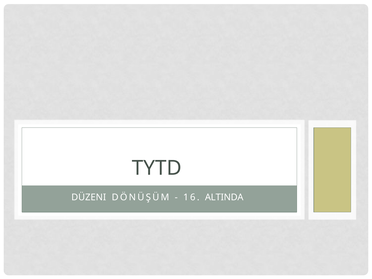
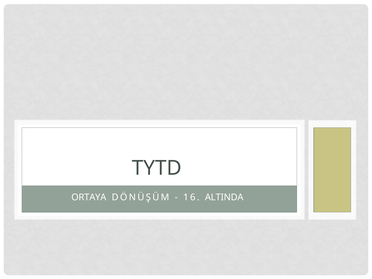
DÜZENI: DÜZENI -> ORTAYA (89, 197)
